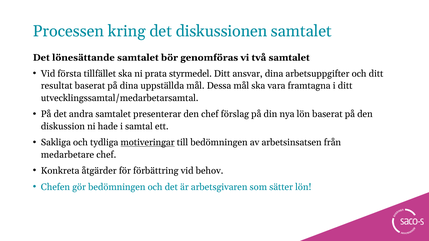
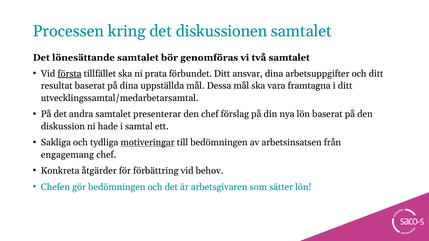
första underline: none -> present (69, 74)
styrmedel: styrmedel -> förbundet (190, 74)
medarbetare: medarbetare -> engagemang (67, 155)
